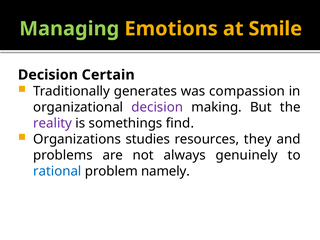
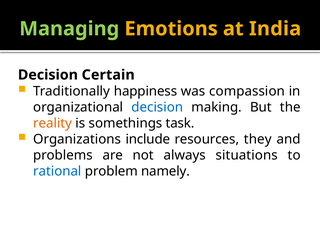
Smile: Smile -> India (275, 29)
generates: generates -> happiness (146, 91)
decision colour: purple -> blue (157, 107)
reality colour: purple -> orange (53, 123)
find: find -> task (180, 123)
studies: studies -> include (148, 139)
genuinely: genuinely -> situations (247, 155)
